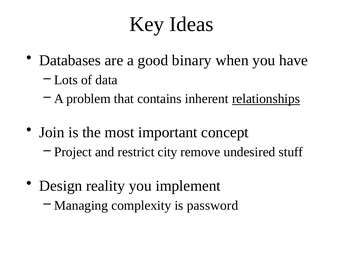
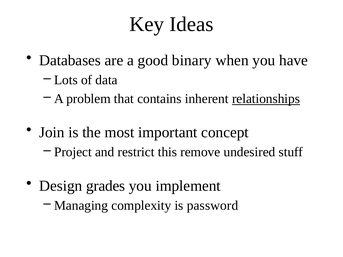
city: city -> this (167, 152)
reality: reality -> grades (106, 186)
